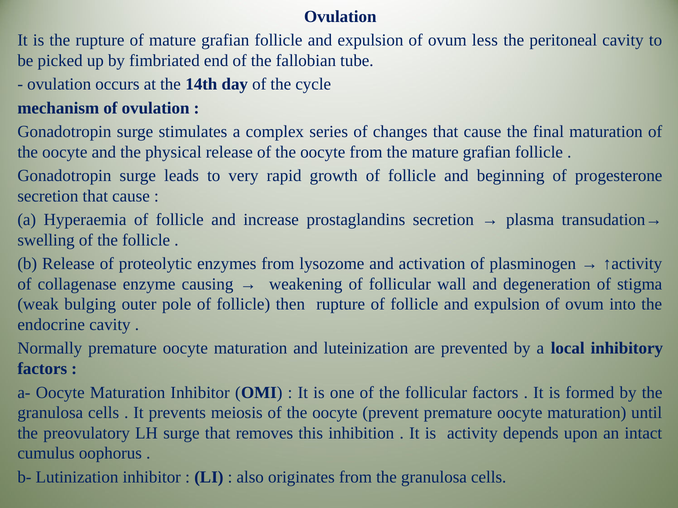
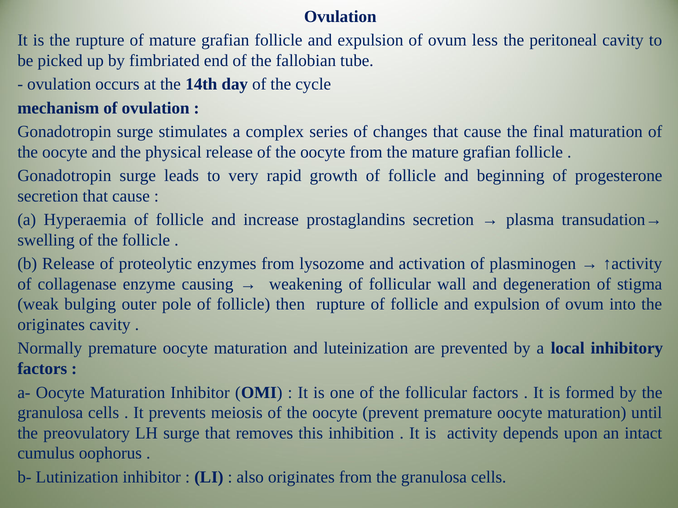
endocrine: endocrine -> originates (51, 325)
